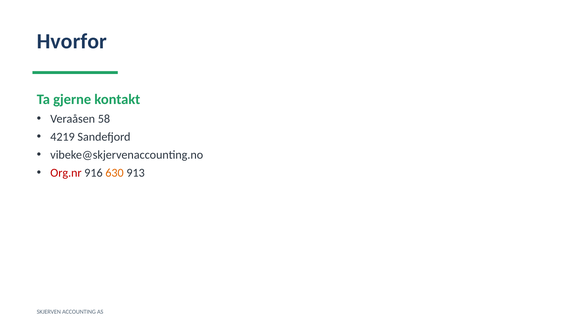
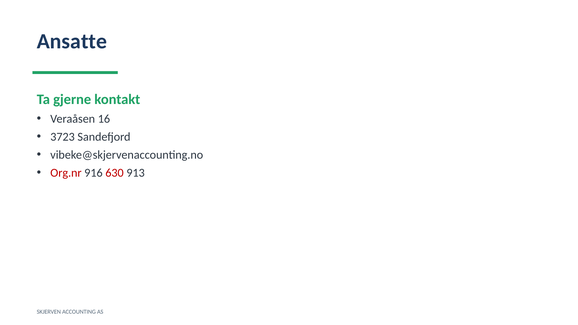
Hvorfor: Hvorfor -> Ansatte (72, 41)
58: 58 -> 16 (104, 119)
4219: 4219 -> 3723 (63, 137)
630 colour: orange -> red (115, 173)
